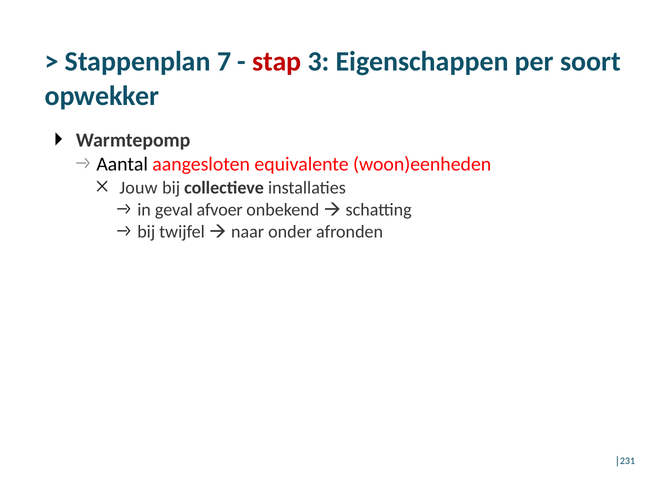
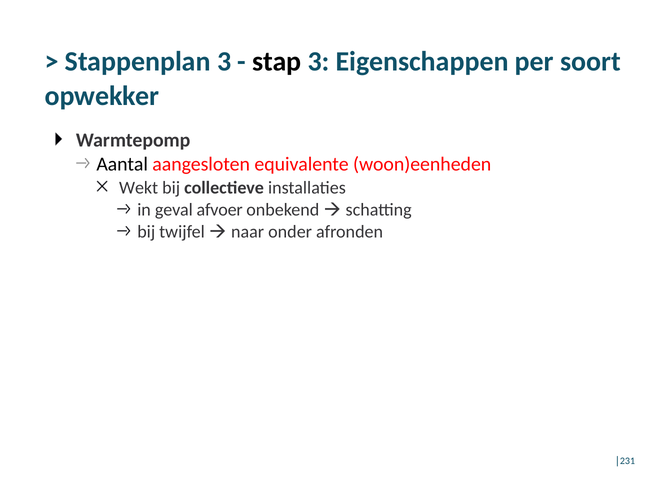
Stappenplan 7: 7 -> 3 (224, 62)
stap colour: red -> black (277, 62)
Jouw: Jouw -> Wekt (139, 187)
